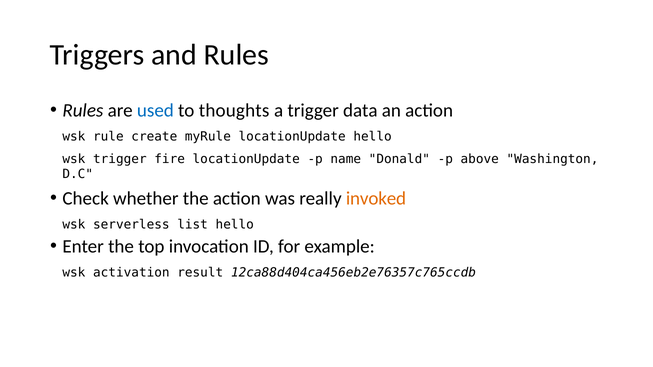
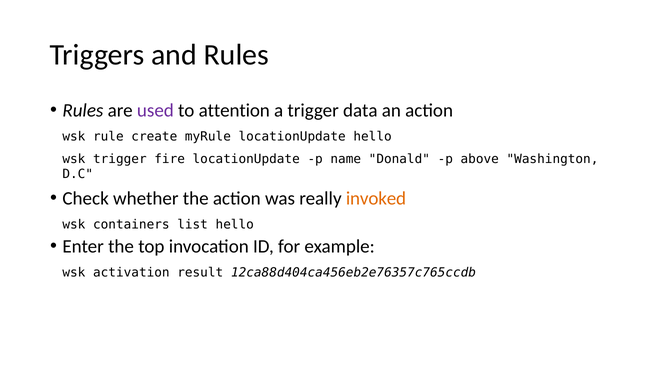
used colour: blue -> purple (155, 110)
thoughts: thoughts -> attention (234, 110)
serverless: serverless -> containers (131, 225)
